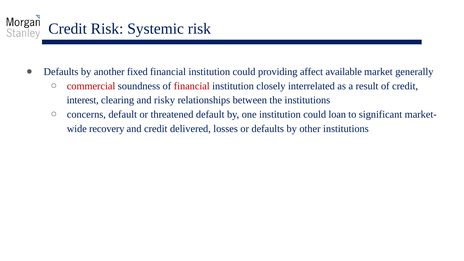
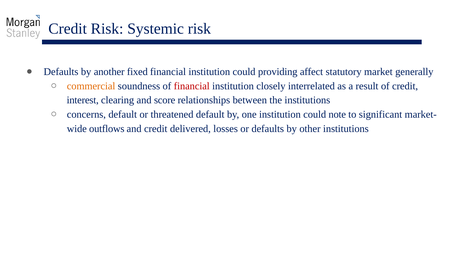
available: available -> statutory (344, 72)
commercial colour: red -> orange (91, 86)
risky: risky -> score (165, 100)
loan: loan -> note (337, 114)
recovery: recovery -> outflows (107, 129)
